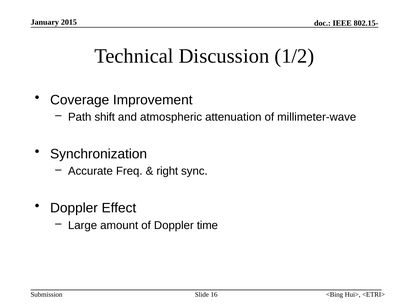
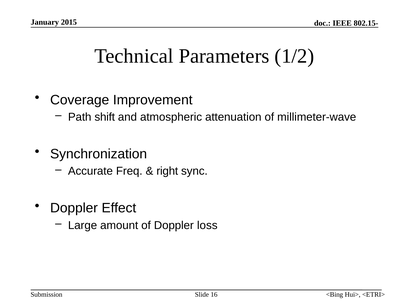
Discussion: Discussion -> Parameters (224, 56)
time: time -> loss (207, 225)
